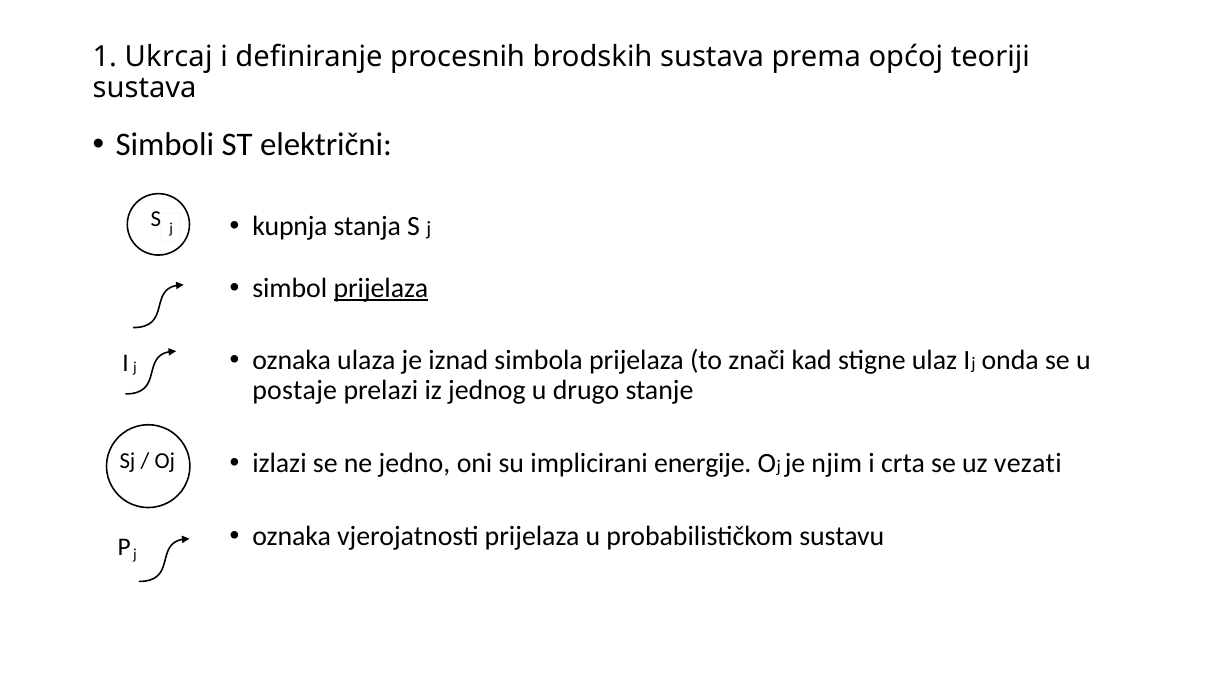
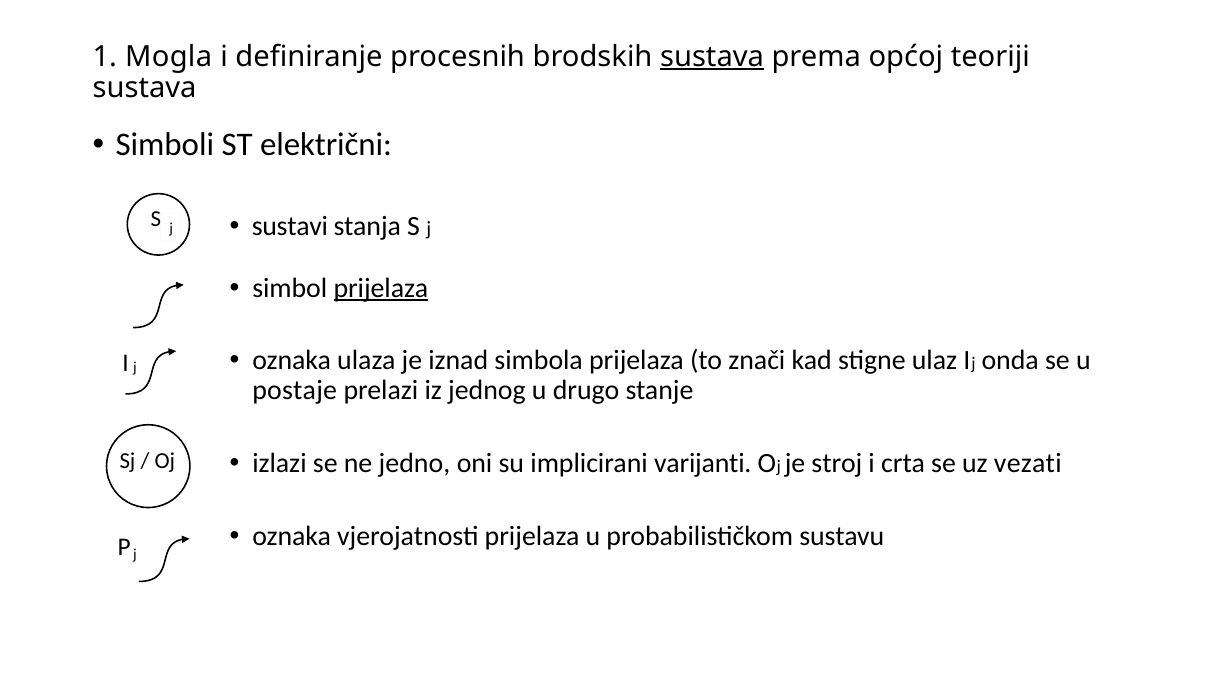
Ukrcaj: Ukrcaj -> Mogla (169, 57)
sustava underline: none -> present (712, 57)
kupnja: kupnja -> sustavi (290, 226)
energije: energije -> varijanti (703, 463)
njim: njim -> stroj (837, 463)
